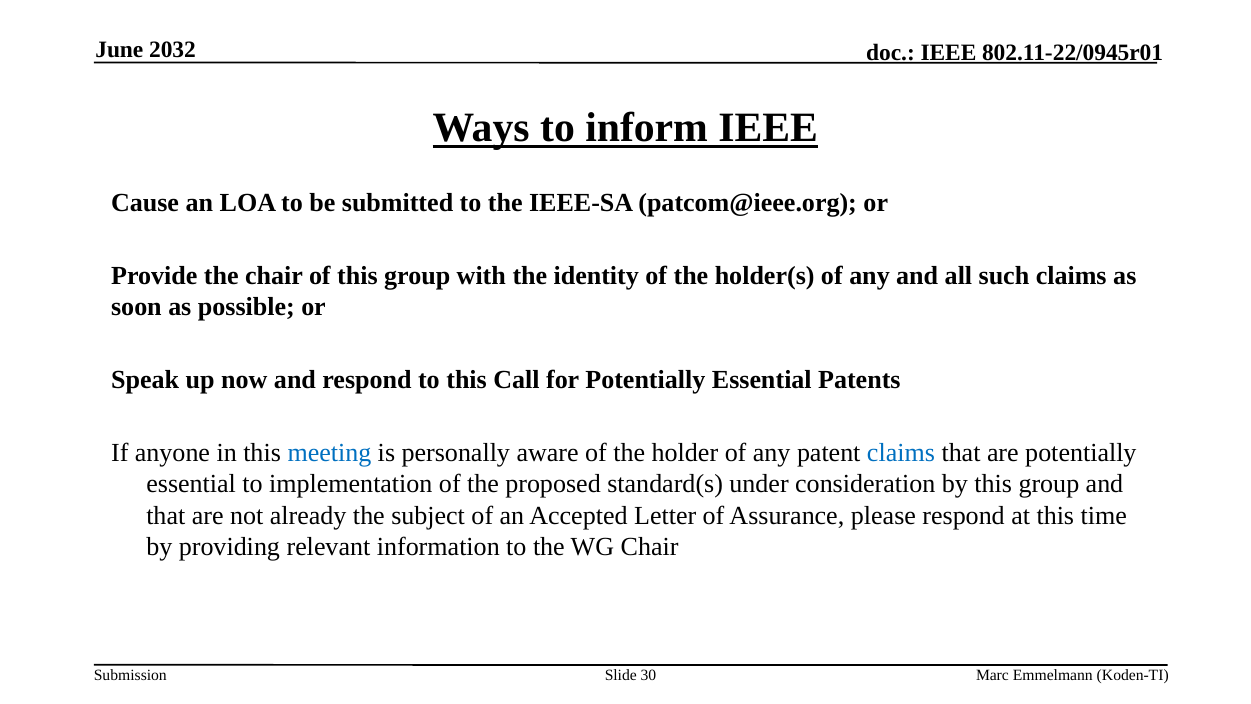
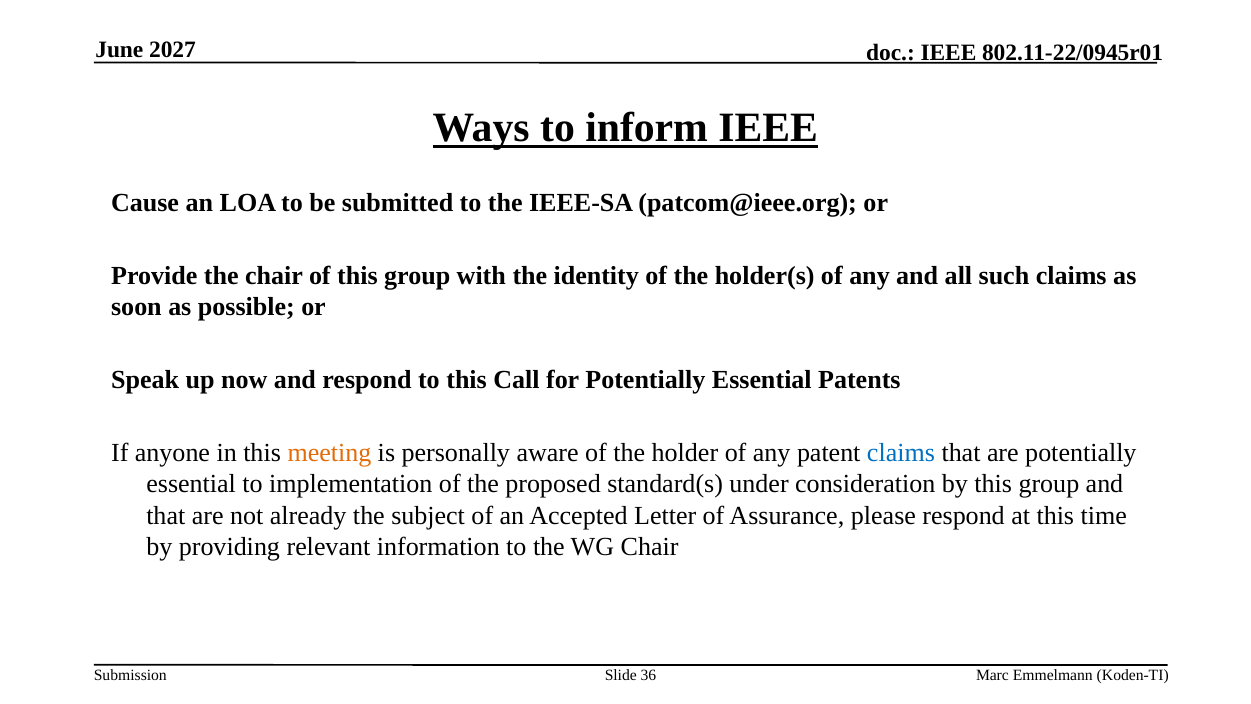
2032: 2032 -> 2027 (172, 50)
meeting colour: blue -> orange (329, 453)
30: 30 -> 36 (648, 675)
